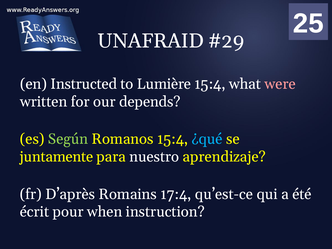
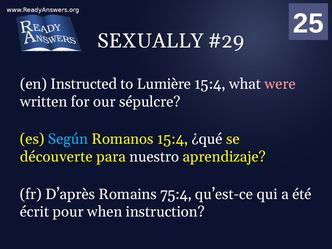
UNAFRAID: UNAFRAID -> SEXUALLY (150, 41)
depends: depends -> sépulcre (150, 102)
Según colour: light green -> light blue (68, 139)
¿qué colour: light blue -> white (207, 139)
juntamente: juntamente -> découverte (56, 157)
17:4: 17:4 -> 75:4 (176, 194)
